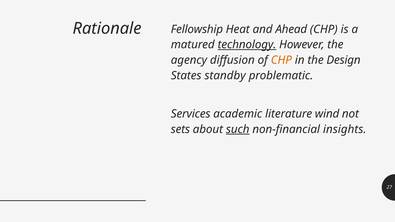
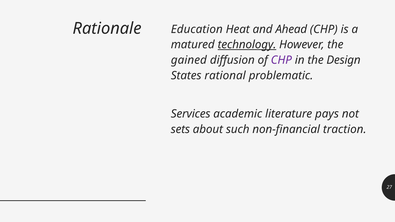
Fellowship: Fellowship -> Education (197, 29)
agency: agency -> gained (189, 60)
CHP colour: orange -> purple (281, 60)
standby: standby -> rational (225, 76)
wind: wind -> pays (327, 114)
such underline: present -> none (238, 129)
insights: insights -> traction (345, 129)
